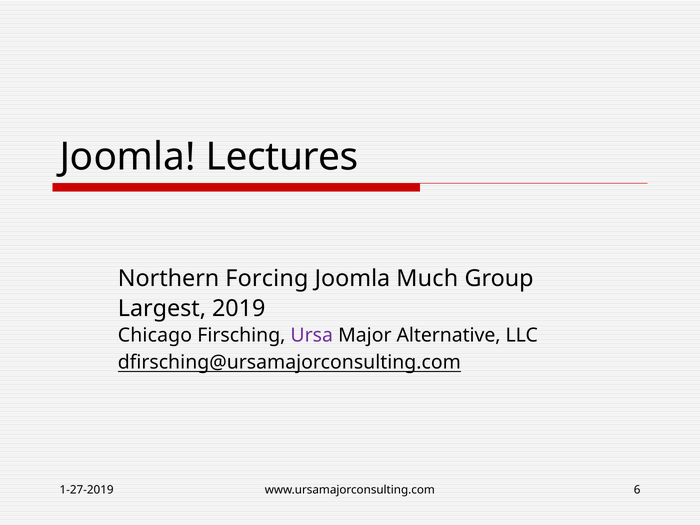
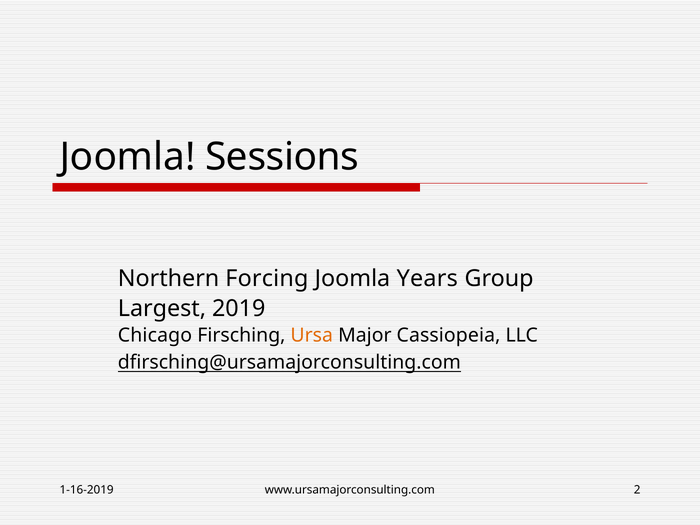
Lectures: Lectures -> Sessions (282, 157)
Much: Much -> Years (427, 278)
Ursa colour: purple -> orange (312, 335)
Alternative: Alternative -> Cassiopeia (448, 335)
1-27-2019: 1-27-2019 -> 1-16-2019 (87, 490)
6: 6 -> 2 (637, 490)
